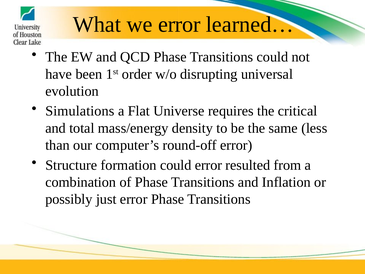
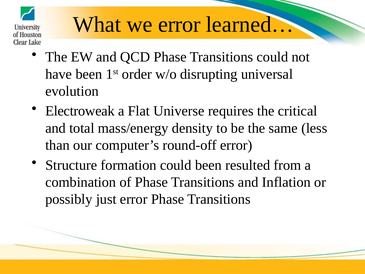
Simulations: Simulations -> Electroweak (80, 111)
could error: error -> been (208, 165)
